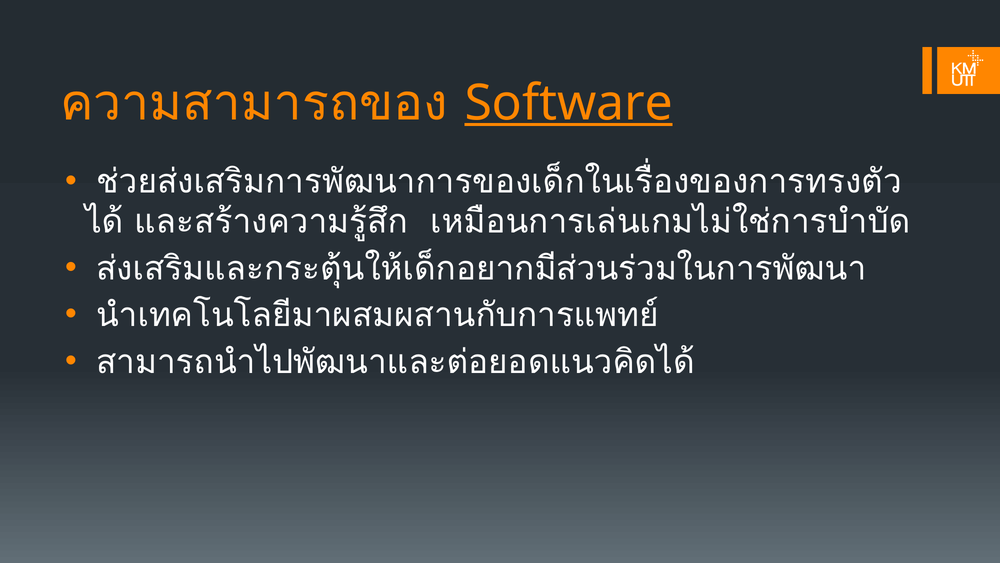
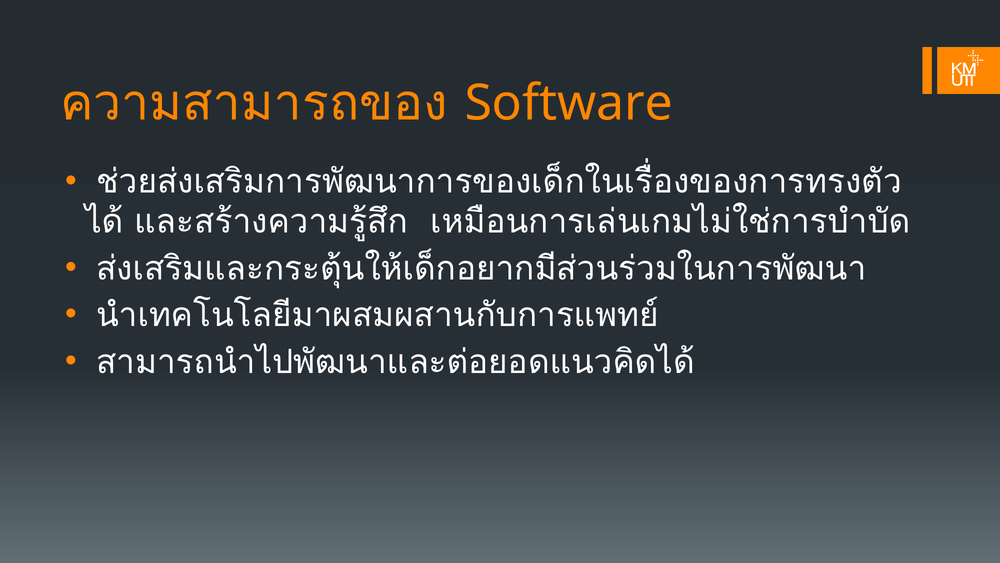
Software underline: present -> none (569, 103)
